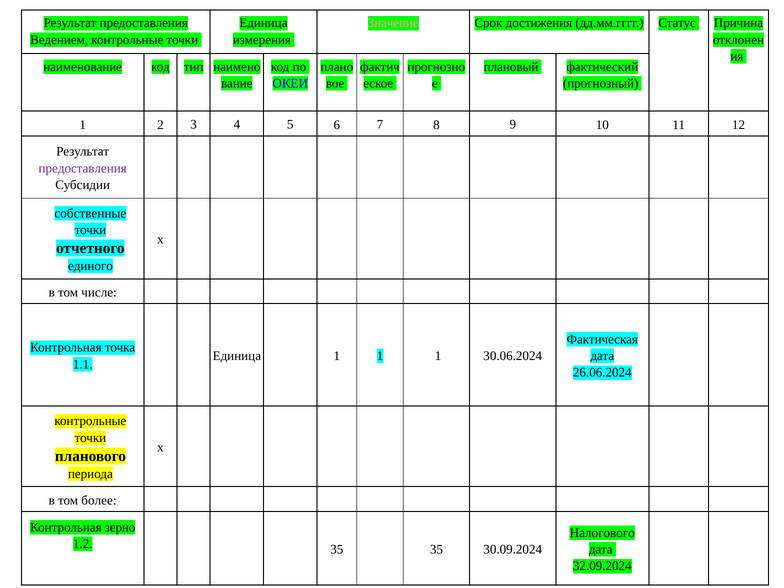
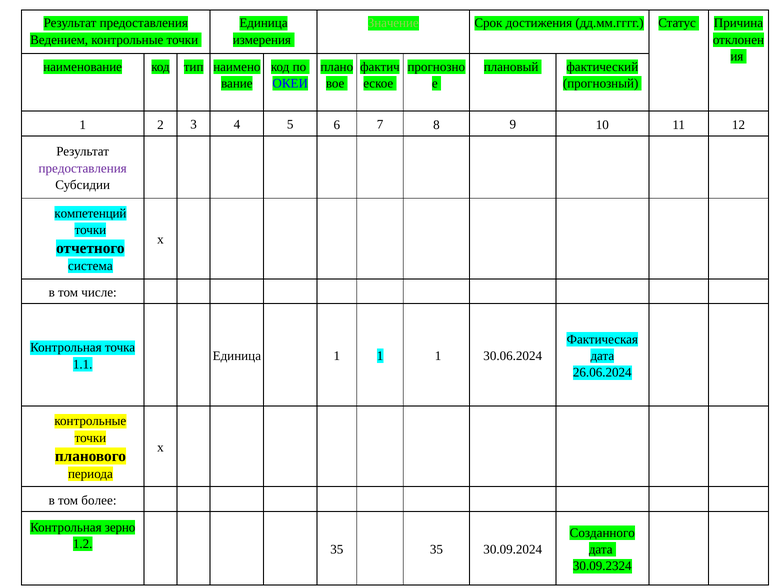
Значение colour: pink -> light green (393, 23)
собственные: собственные -> компетенций (90, 213)
единого: единого -> система (90, 266)
Налогового: Налогового -> Созданного (602, 533)
32.09.2024: 32.09.2024 -> 30.09.2324 (602, 566)
